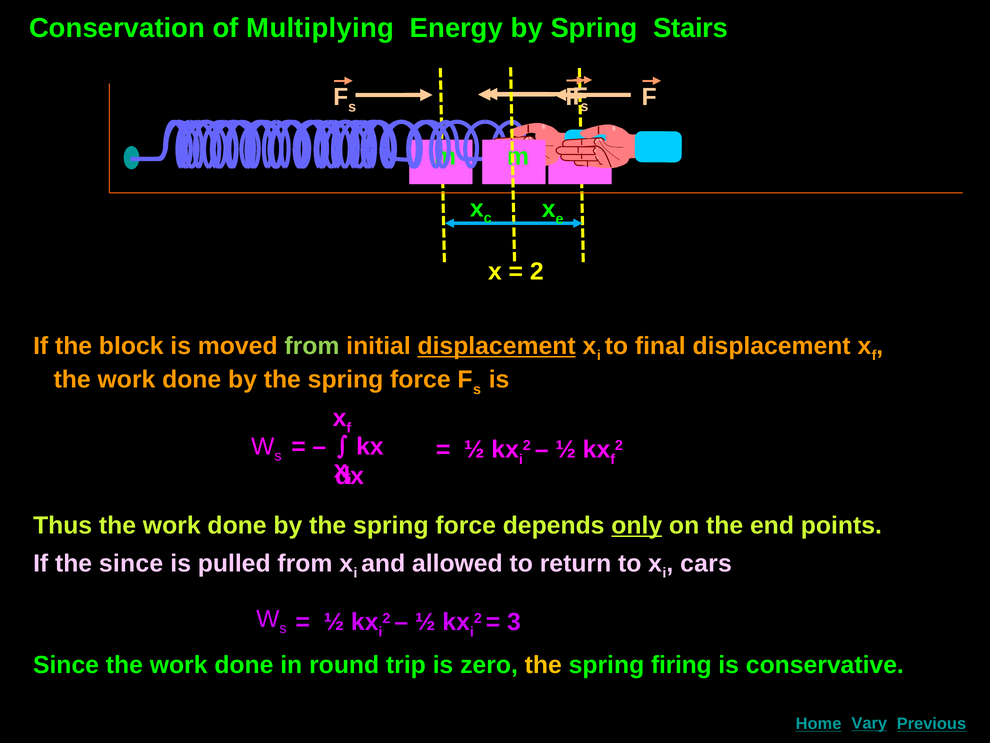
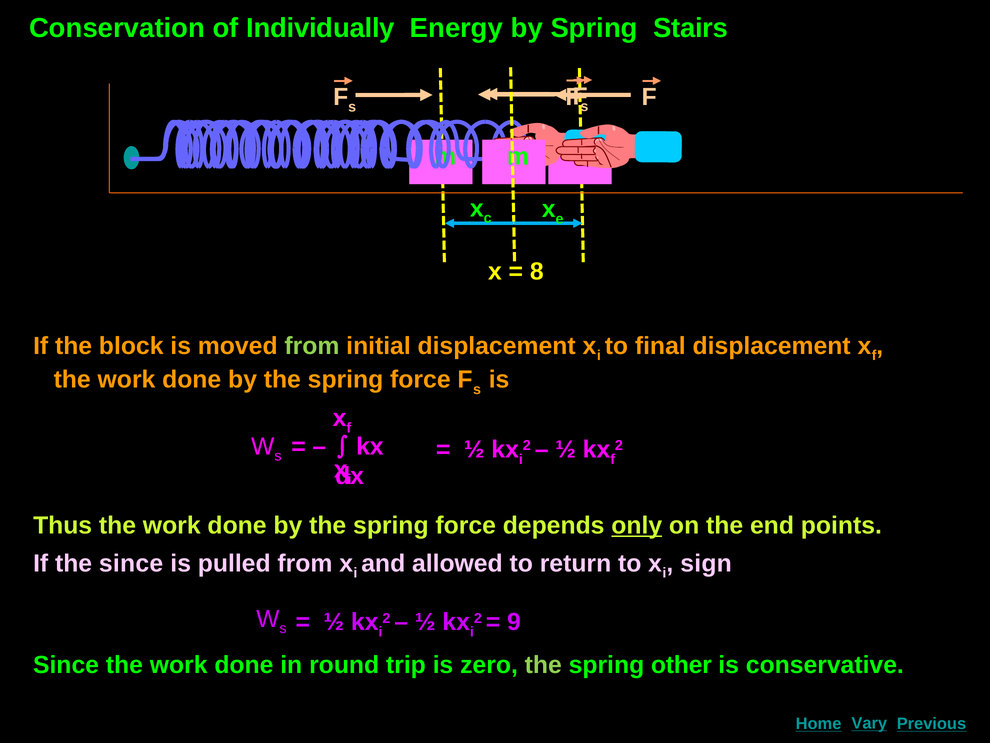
Multiplying: Multiplying -> Individually (320, 28)
2: 2 -> 8 (537, 271)
displacement underline: present -> none (497, 346)
cars: cars -> sign (706, 563)
3: 3 -> 9 (514, 622)
the colour: yellow -> light green (543, 664)
firing: firing -> other (681, 664)
